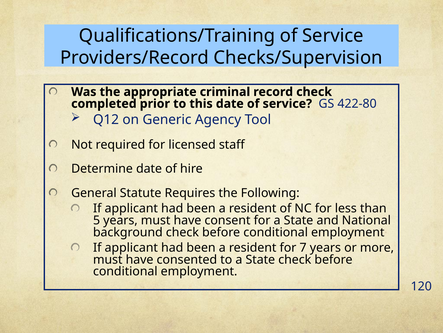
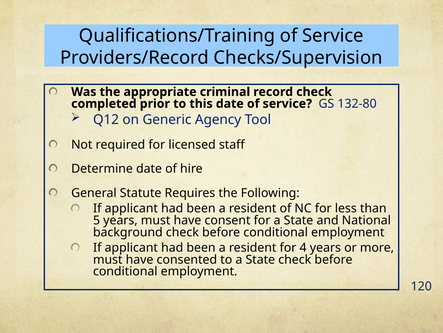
422-80: 422-80 -> 132-80 (357, 103)
7: 7 -> 4 (303, 247)
